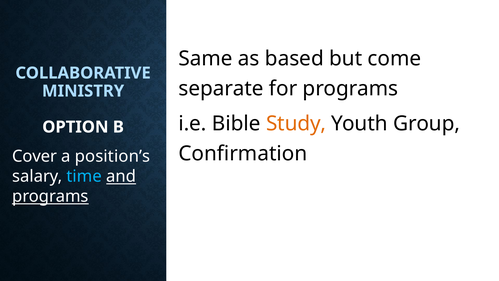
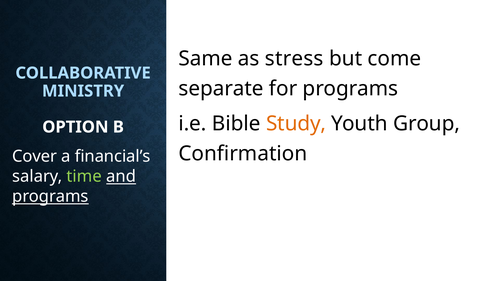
based: based -> stress (294, 58)
position’s: position’s -> financial’s (113, 156)
time colour: light blue -> light green (84, 176)
